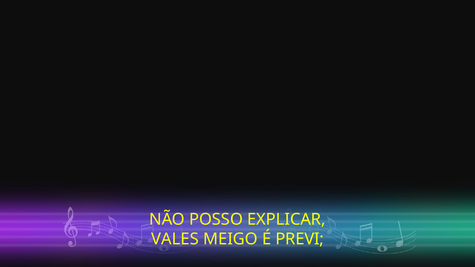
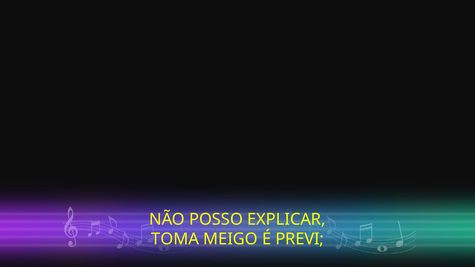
VALES: VALES -> TOMA (175, 239)
